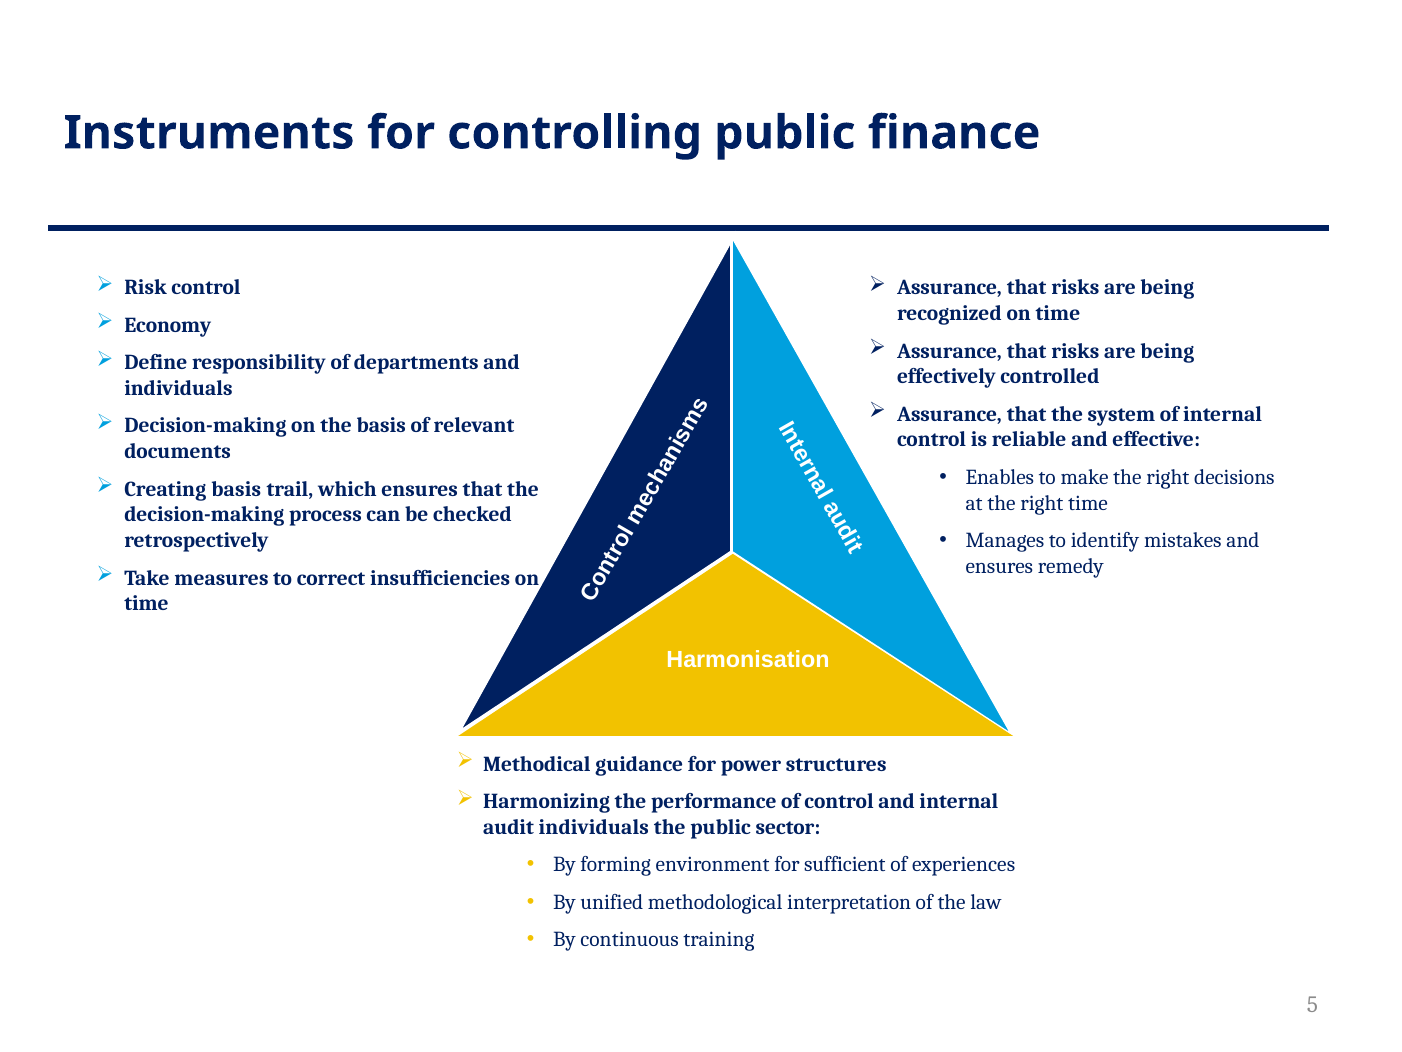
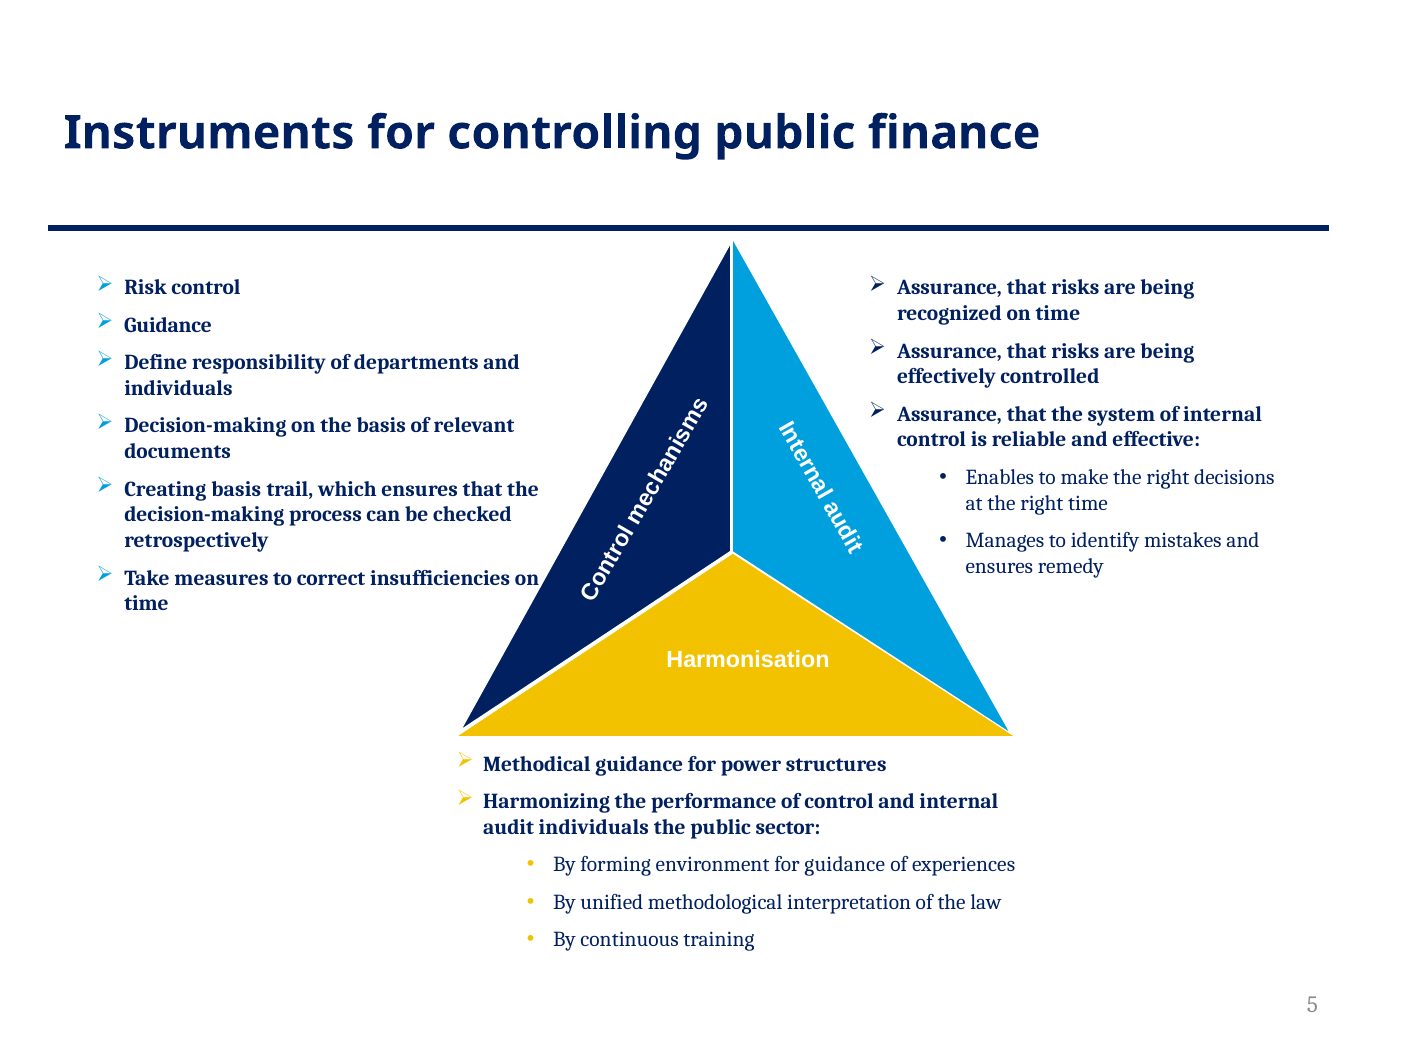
Economy: Economy -> Guidance (168, 325)
for sufficient: sufficient -> guidance (845, 864)
